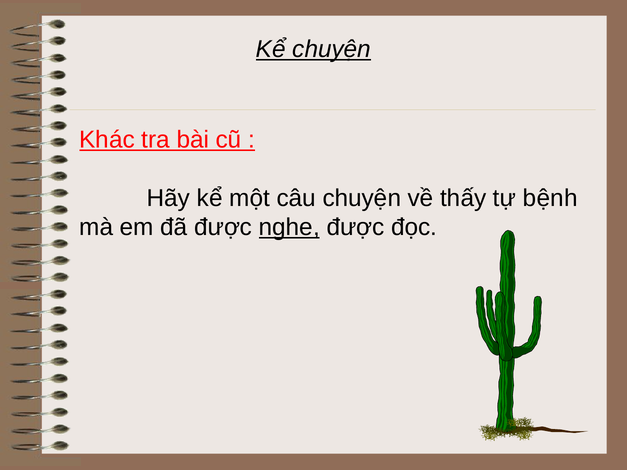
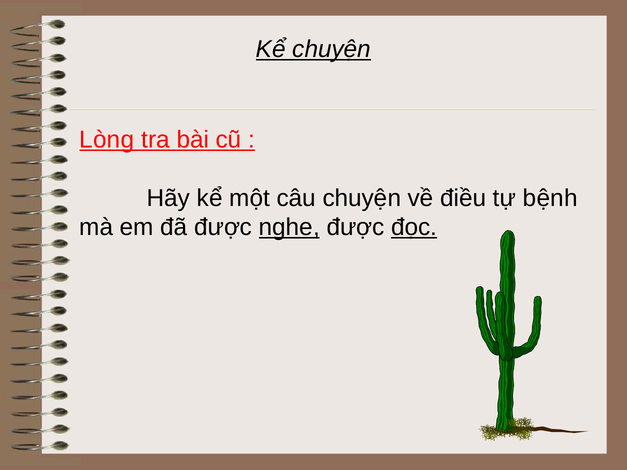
Khác: Khác -> Lòng (107, 140)
thấy: thấy -> điều (463, 198)
đọc underline: none -> present (414, 227)
